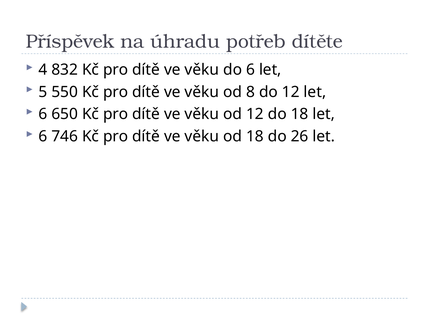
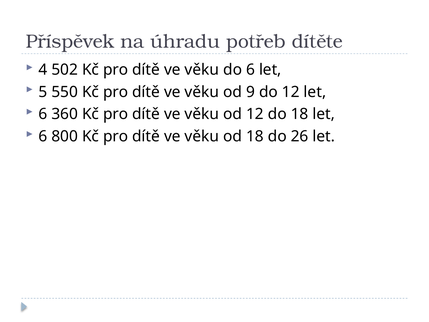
832: 832 -> 502 (65, 70)
8: 8 -> 9 (251, 92)
650: 650 -> 360 (65, 114)
746: 746 -> 800 (65, 136)
